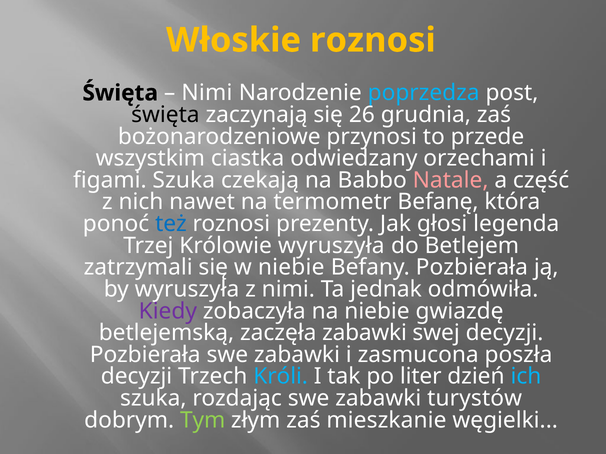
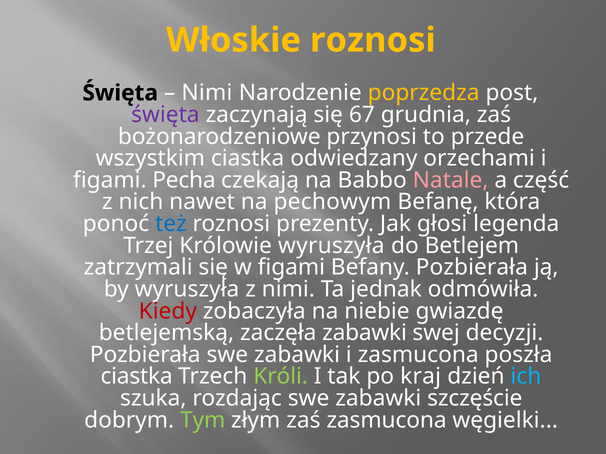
poprzedza colour: light blue -> yellow (424, 93)
święta colour: black -> purple (165, 115)
26: 26 -> 67 (362, 115)
figami Szuka: Szuka -> Pecha (184, 180)
termometr: termometr -> pechowym (332, 202)
w niebie: niebie -> figami (291, 268)
Kiedy colour: purple -> red (168, 311)
decyzji: decyzji -> ciastka (137, 377)
Króli colour: light blue -> light green (281, 377)
liter: liter -> kraj (421, 377)
turystów: turystów -> szczęście (475, 399)
zaś mieszkanie: mieszkanie -> zasmucona (387, 421)
